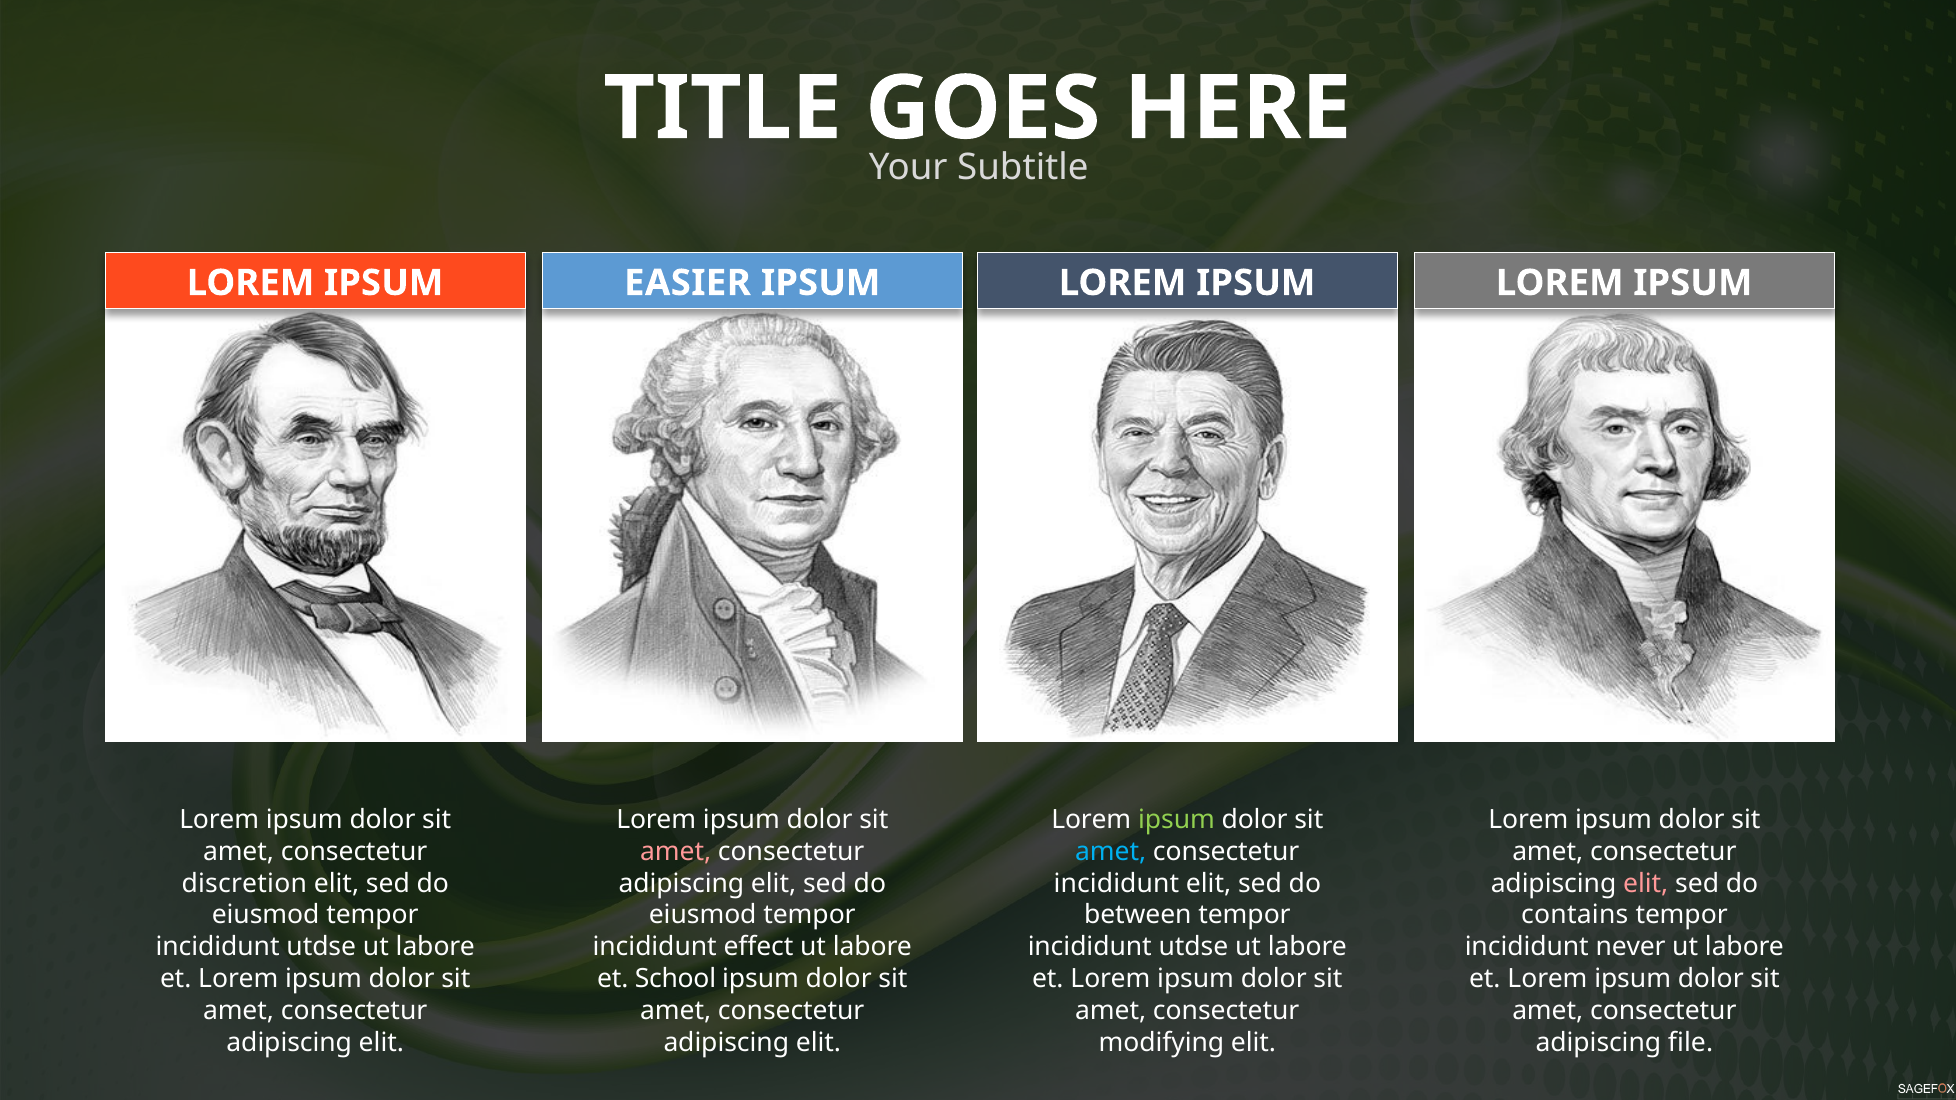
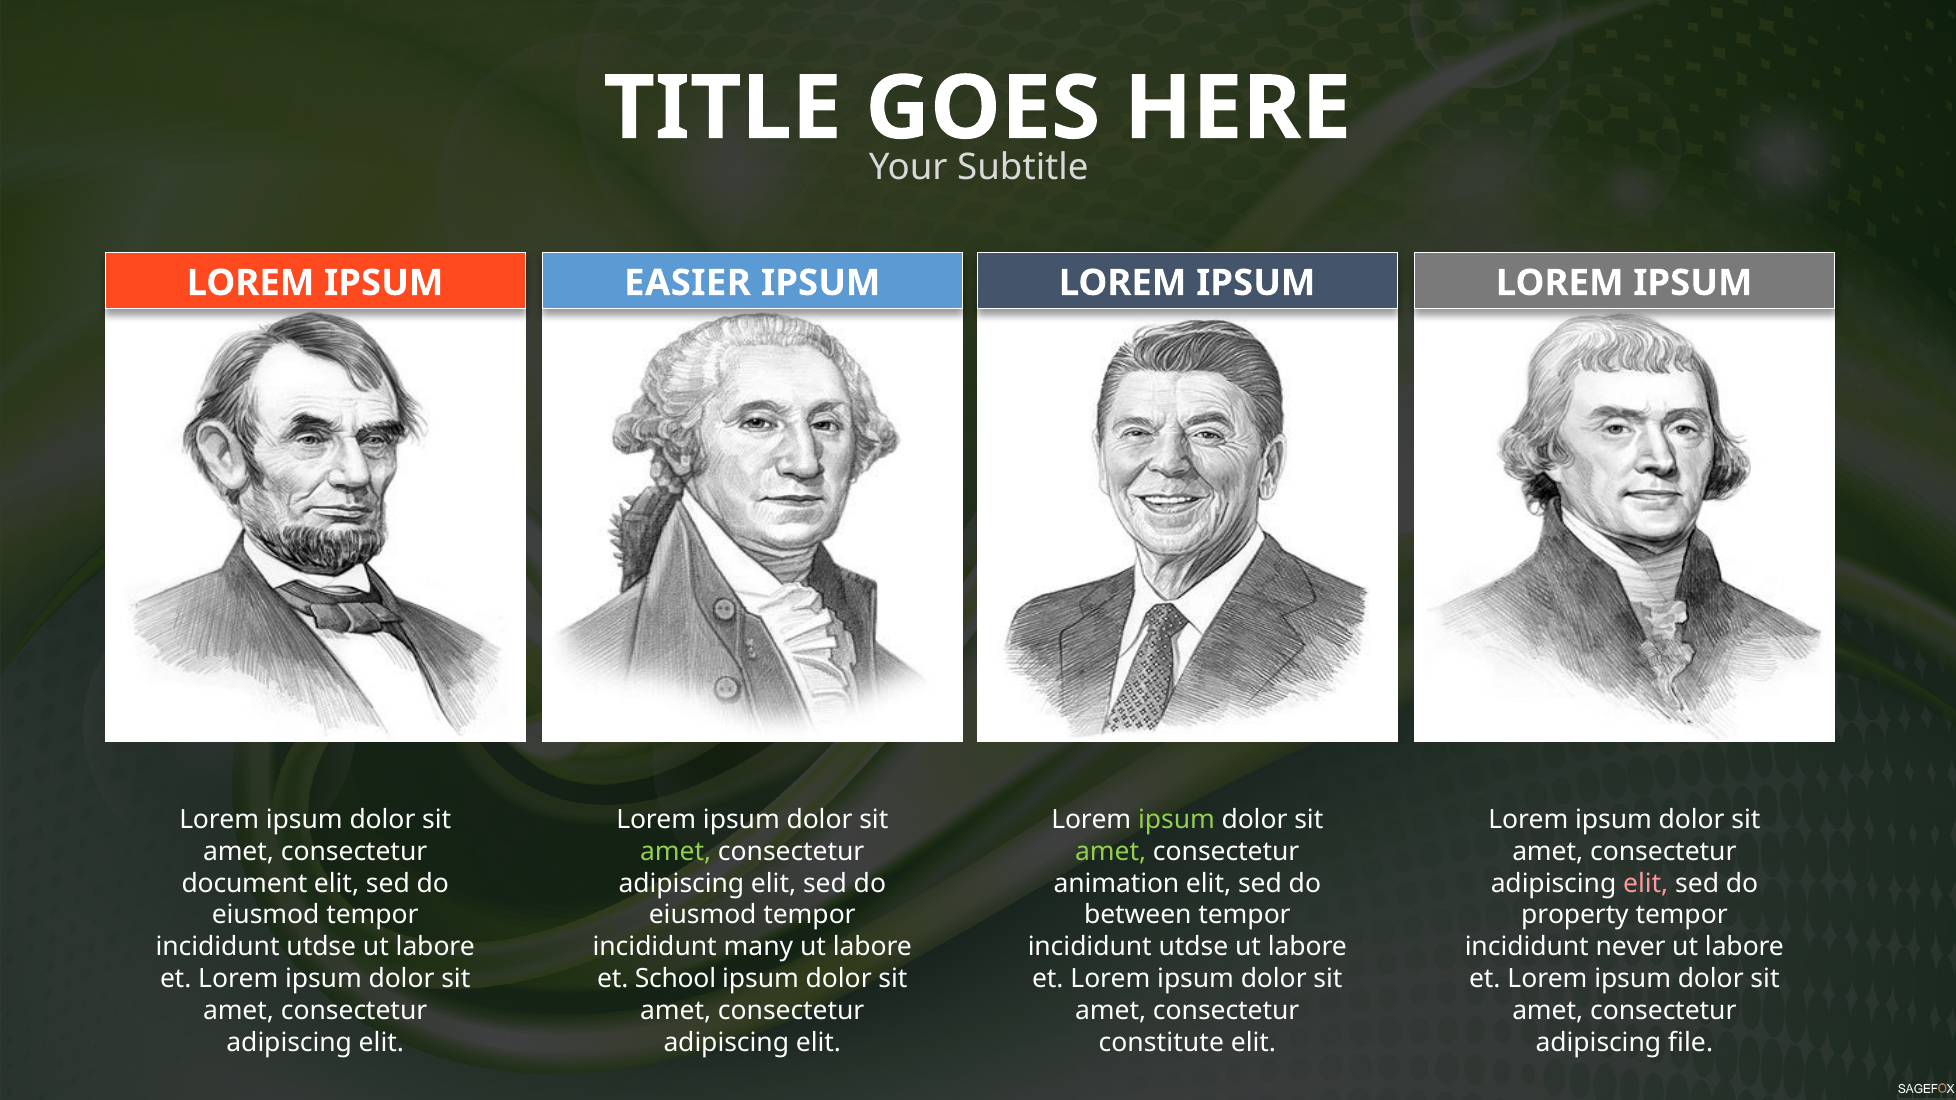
amet colour: pink -> light green (676, 852)
amet colour: light blue -> light green (1111, 852)
discretion: discretion -> document (244, 884)
incididunt: incididunt -> animation (1117, 884)
contains: contains -> property (1575, 915)
effect: effect -> many (758, 947)
modifying: modifying -> constitute (1161, 1043)
